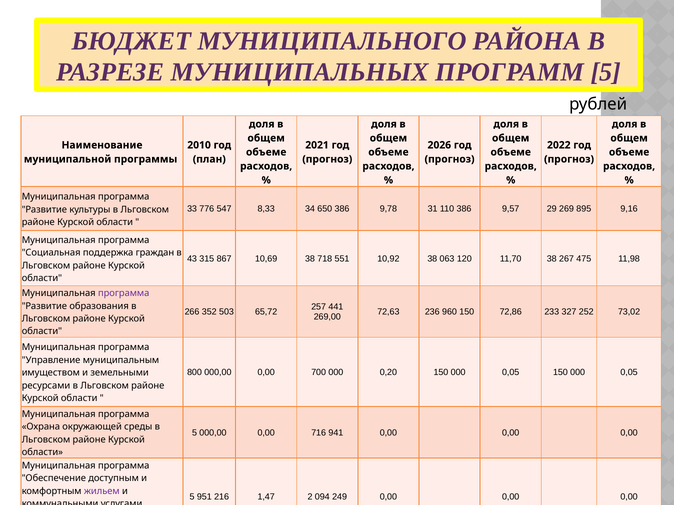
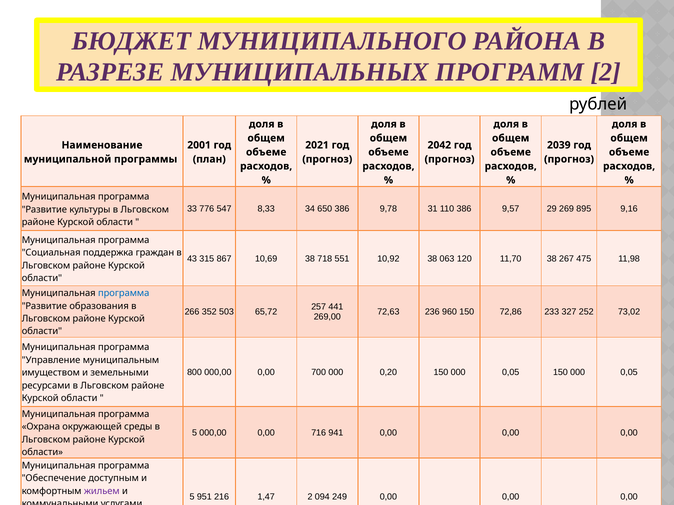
ПРОГРАММ 5: 5 -> 2 (606, 72)
2010: 2010 -> 2001 (199, 145)
2026: 2026 -> 2042 (439, 145)
2022: 2022 -> 2039 (559, 145)
программа colour: purple -> blue (124, 294)
